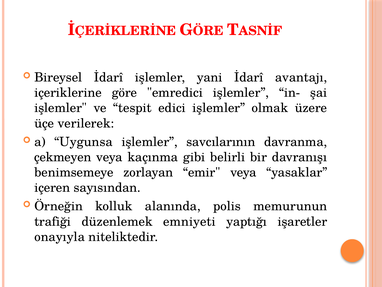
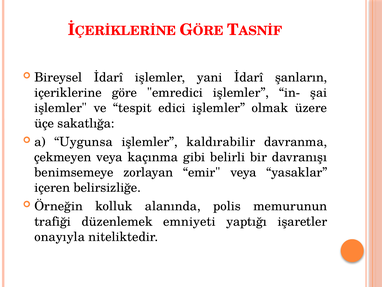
avantajı: avantajı -> şanların (301, 77)
verilerek: verilerek -> sakatlığa (86, 123)
savcılarının: savcılarının -> kaldırabilir (221, 142)
sayısından: sayısından -> belirsizliğe (107, 187)
